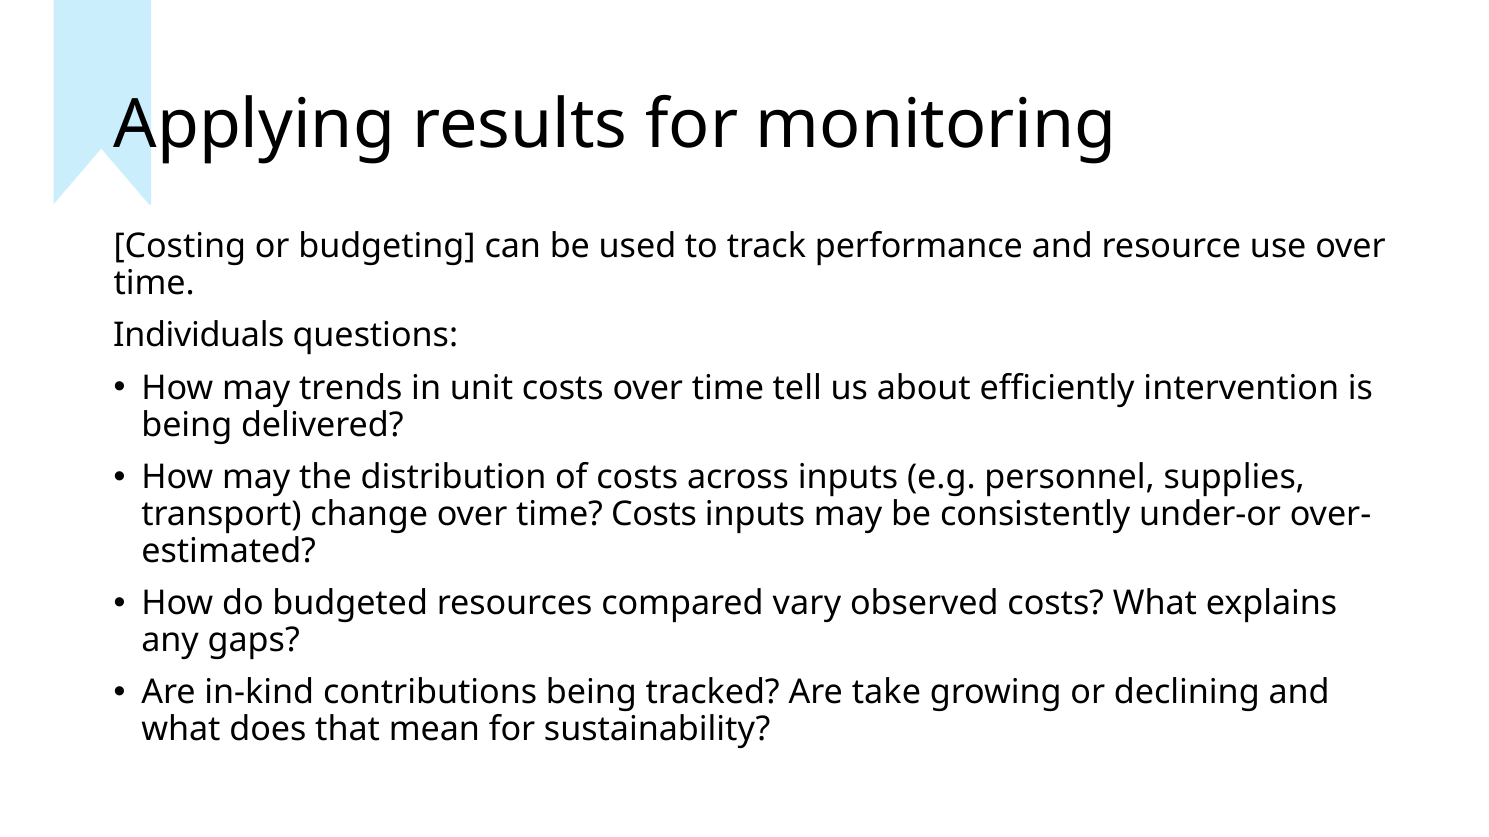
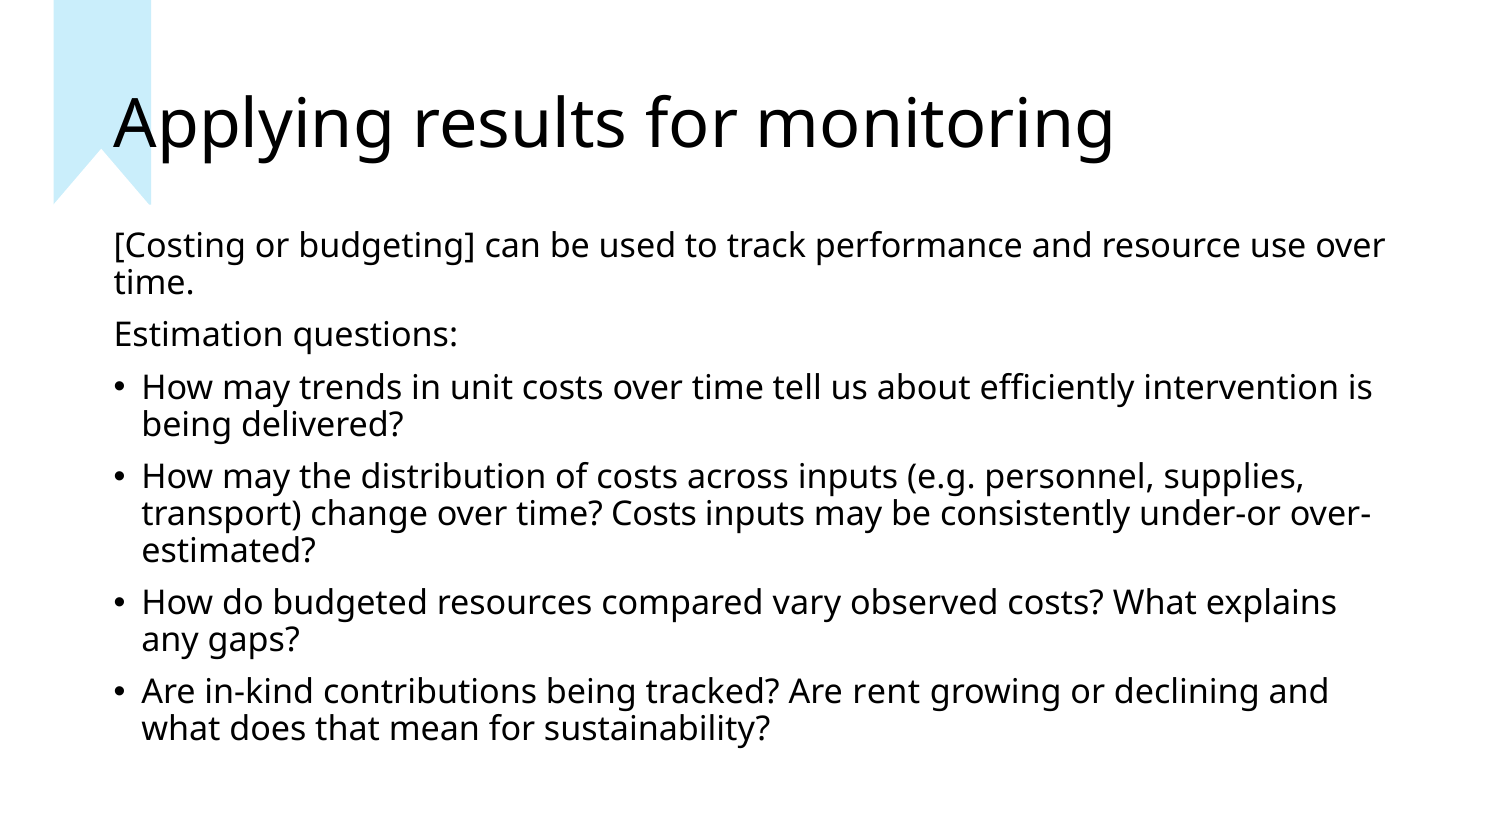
Individuals: Individuals -> Estimation (199, 336)
take: take -> rent (886, 693)
